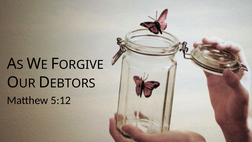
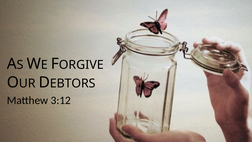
5:12: 5:12 -> 3:12 (61, 100)
